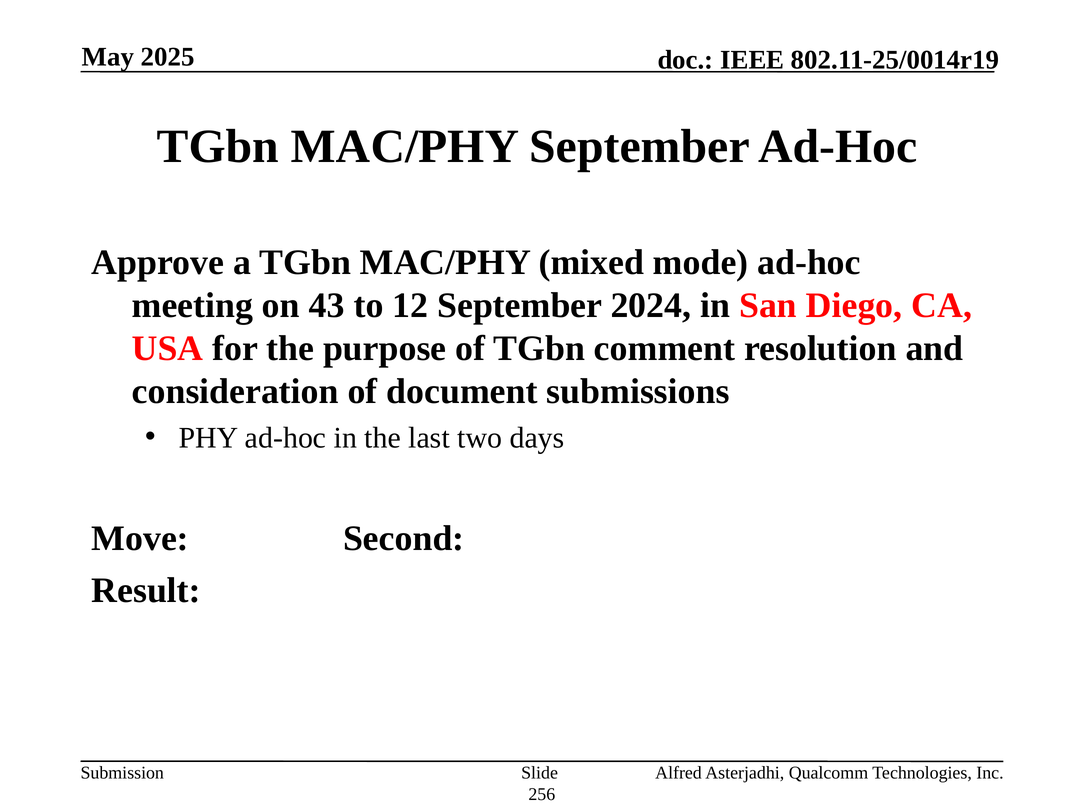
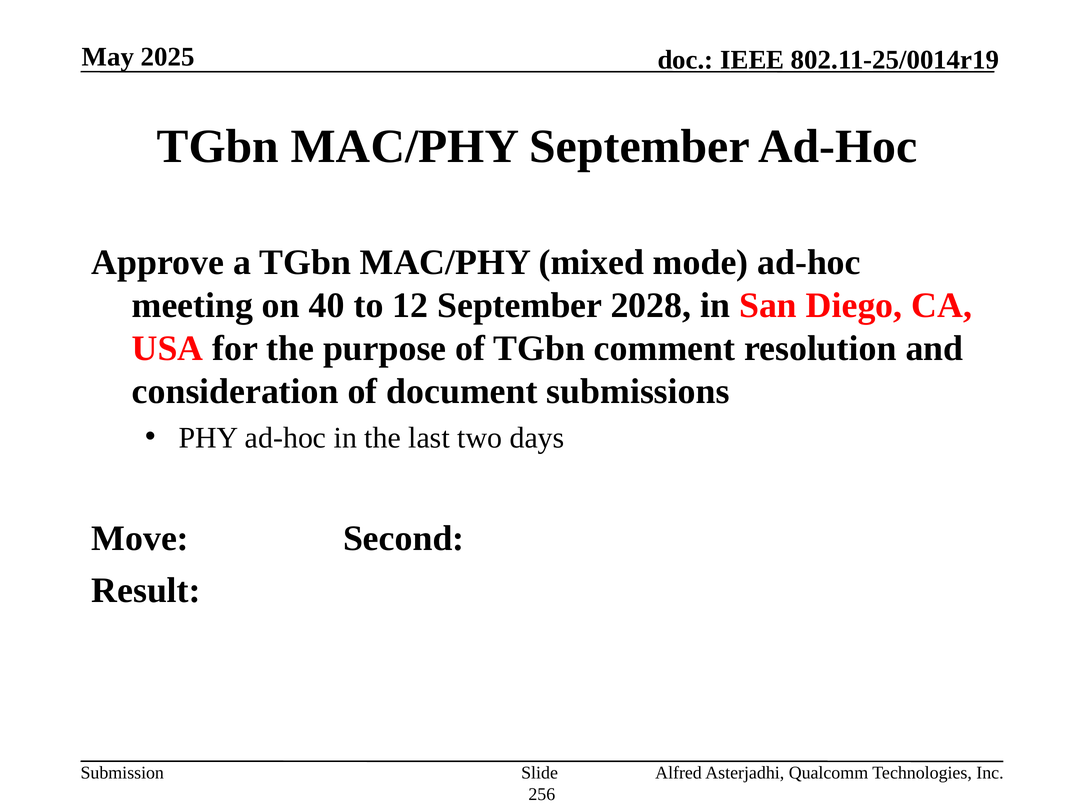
43: 43 -> 40 (327, 305)
2024: 2024 -> 2028 (651, 305)
